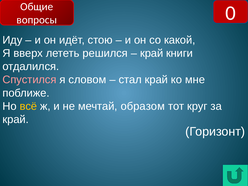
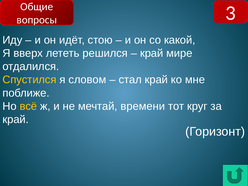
0: 0 -> 3 (231, 13)
книги: книги -> мире (179, 53)
Спустился colour: pink -> yellow (29, 80)
образом: образом -> времени (143, 106)
